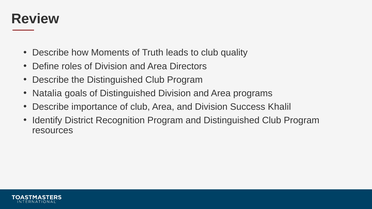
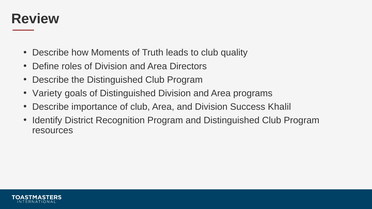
Natalia: Natalia -> Variety (47, 93)
